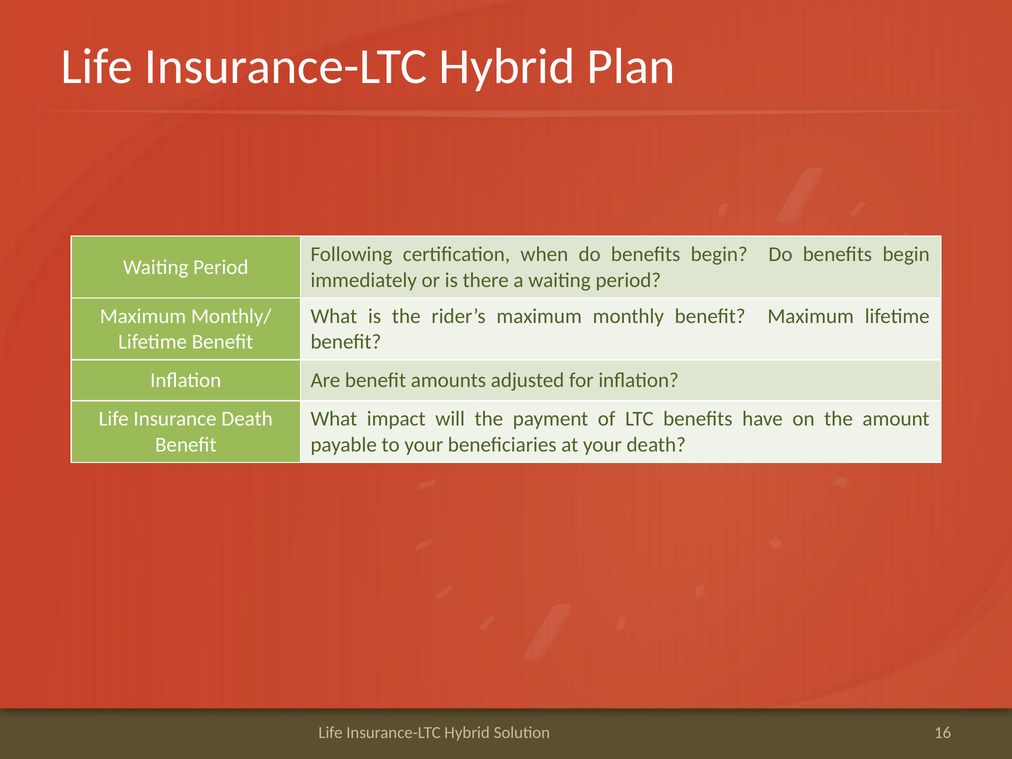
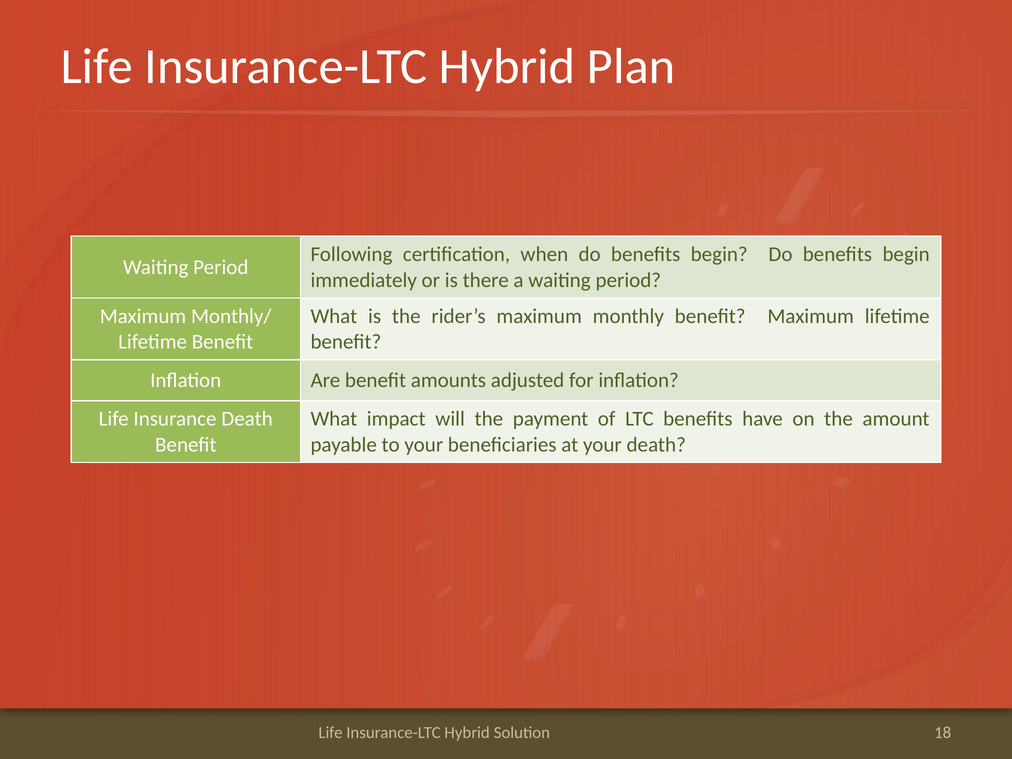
16: 16 -> 18 (943, 733)
